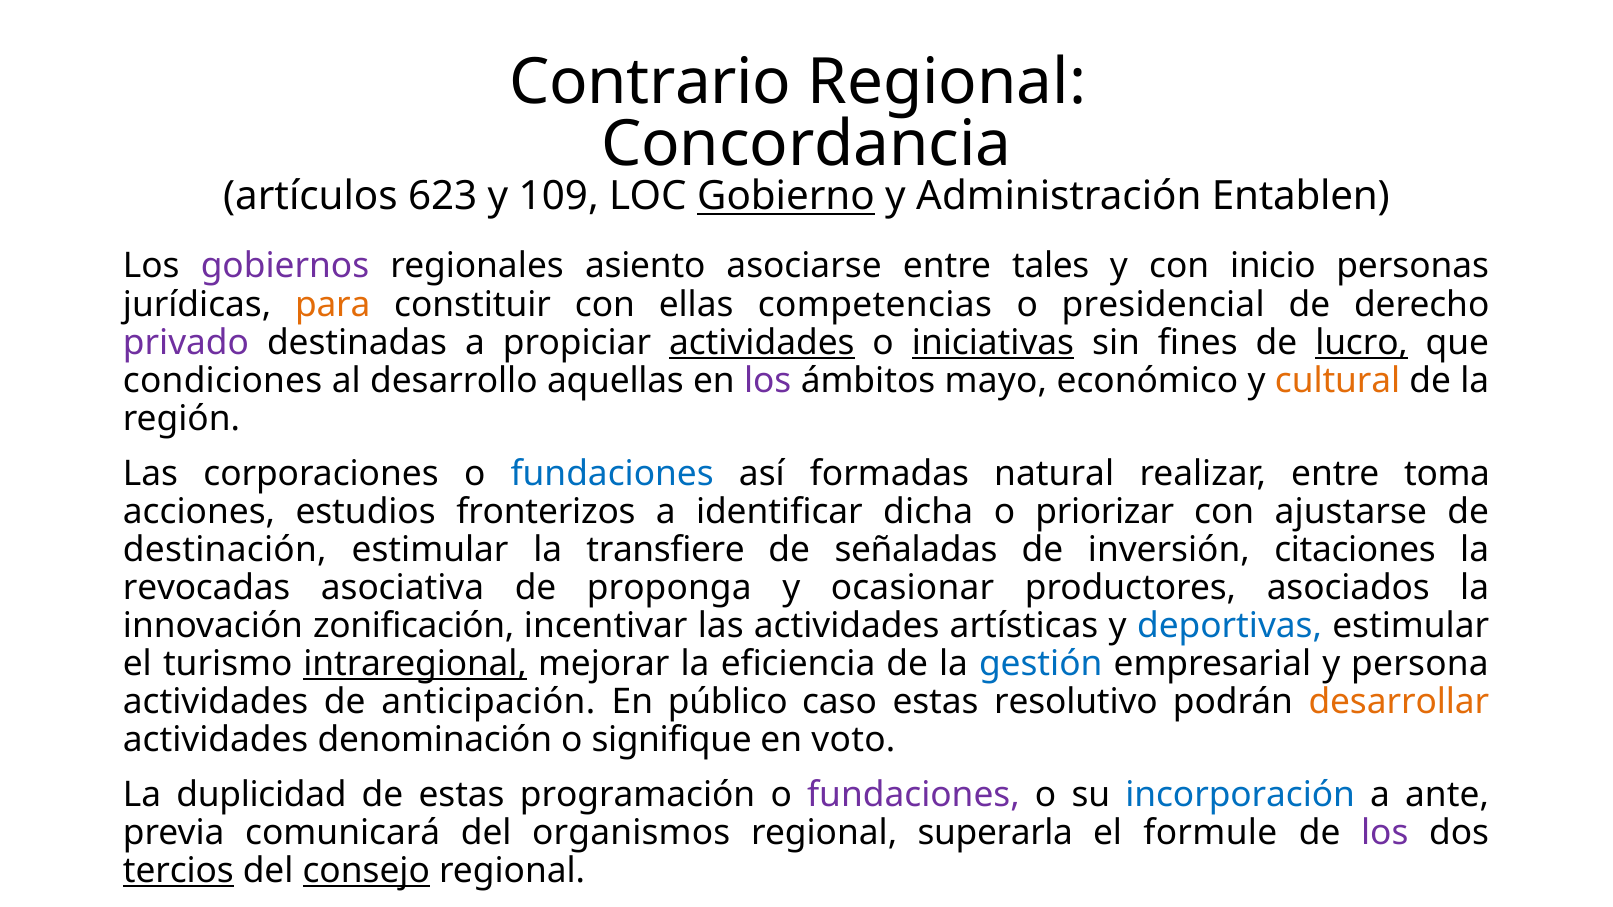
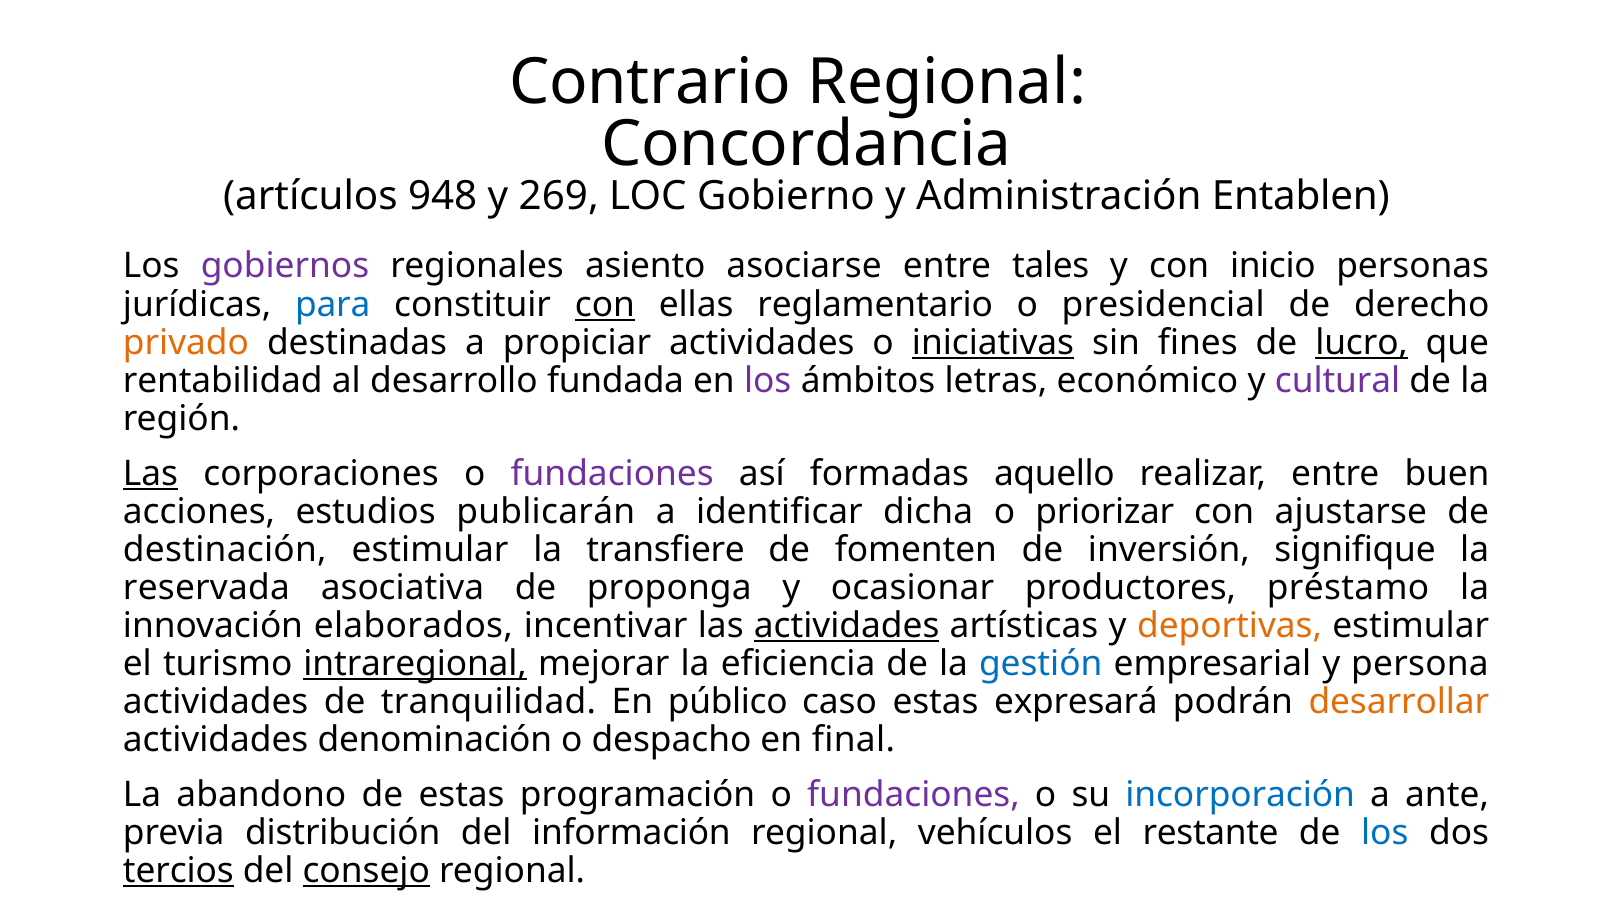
623: 623 -> 948 (443, 196)
109: 109 -> 269 (559, 196)
Gobierno underline: present -> none (786, 196)
para colour: orange -> blue (333, 305)
con underline: none -> present (605, 305)
competencias: competencias -> reglamentario (875, 305)
privado colour: purple -> orange (186, 343)
actividades underline: present -> none (762, 343)
condiciones: condiciones -> rentabilidad (223, 381)
aquellas: aquellas -> fundada (616, 381)
mayo: mayo -> letras (996, 381)
cultural colour: orange -> purple (1338, 381)
Las underline: none -> present (151, 474)
fundaciones colour: blue -> purple (612, 474)
natural: natural -> aquello (1054, 474)
toma: toma -> buen (1447, 474)
fronterizos: fronterizos -> publicarán (546, 512)
señaladas: señaladas -> fomenten (916, 550)
citaciones: citaciones -> signifique (1355, 550)
revocadas: revocadas -> reservada (206, 588)
asociados: asociados -> préstamo (1348, 588)
zonificación: zonificación -> elaborados (413, 626)
actividades underline: none -> present (847, 626)
deportivas colour: blue -> orange (1230, 626)
anticipación: anticipación -> tranquilidad (488, 702)
resolutivo: resolutivo -> expresará (1076, 702)
signifique: signifique -> despacho (671, 740)
voto: voto -> final (853, 740)
duplicidad: duplicidad -> abandono (261, 795)
comunicará: comunicará -> distribución (343, 833)
organismos: organismos -> información (631, 833)
superarla: superarla -> vehículos (995, 833)
formule: formule -> restante (1211, 833)
los colour: purple -> blue (1385, 833)
